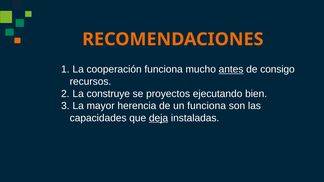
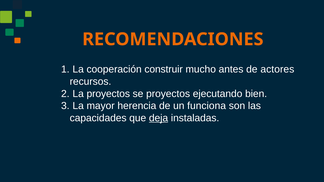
cooperación funciona: funciona -> construir (164, 70)
antes underline: present -> none (231, 70)
consigo: consigo -> actores (277, 70)
La construye: construye -> proyectos (108, 94)
